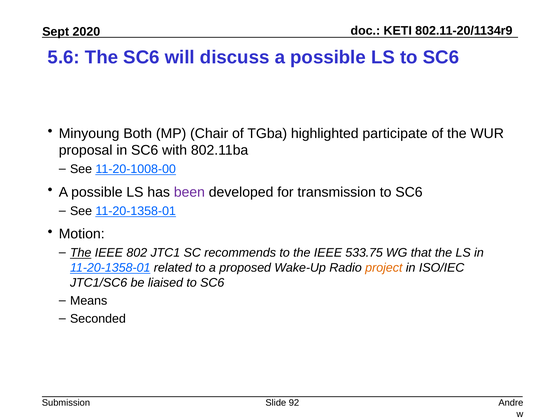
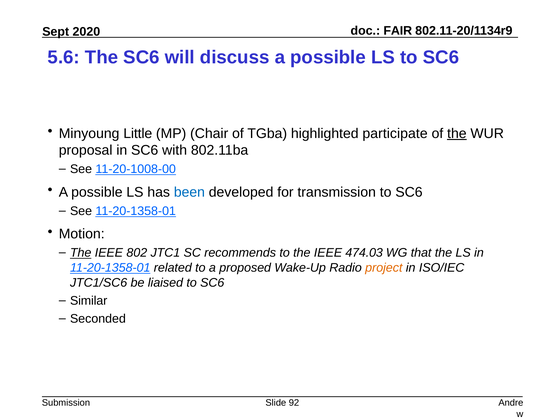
KETI: KETI -> FAIR (398, 31)
Both: Both -> Little (138, 134)
the underline: none -> present (457, 134)
been colour: purple -> blue (189, 192)
533.75: 533.75 -> 474.03 (364, 253)
Means: Means -> Similar (89, 301)
